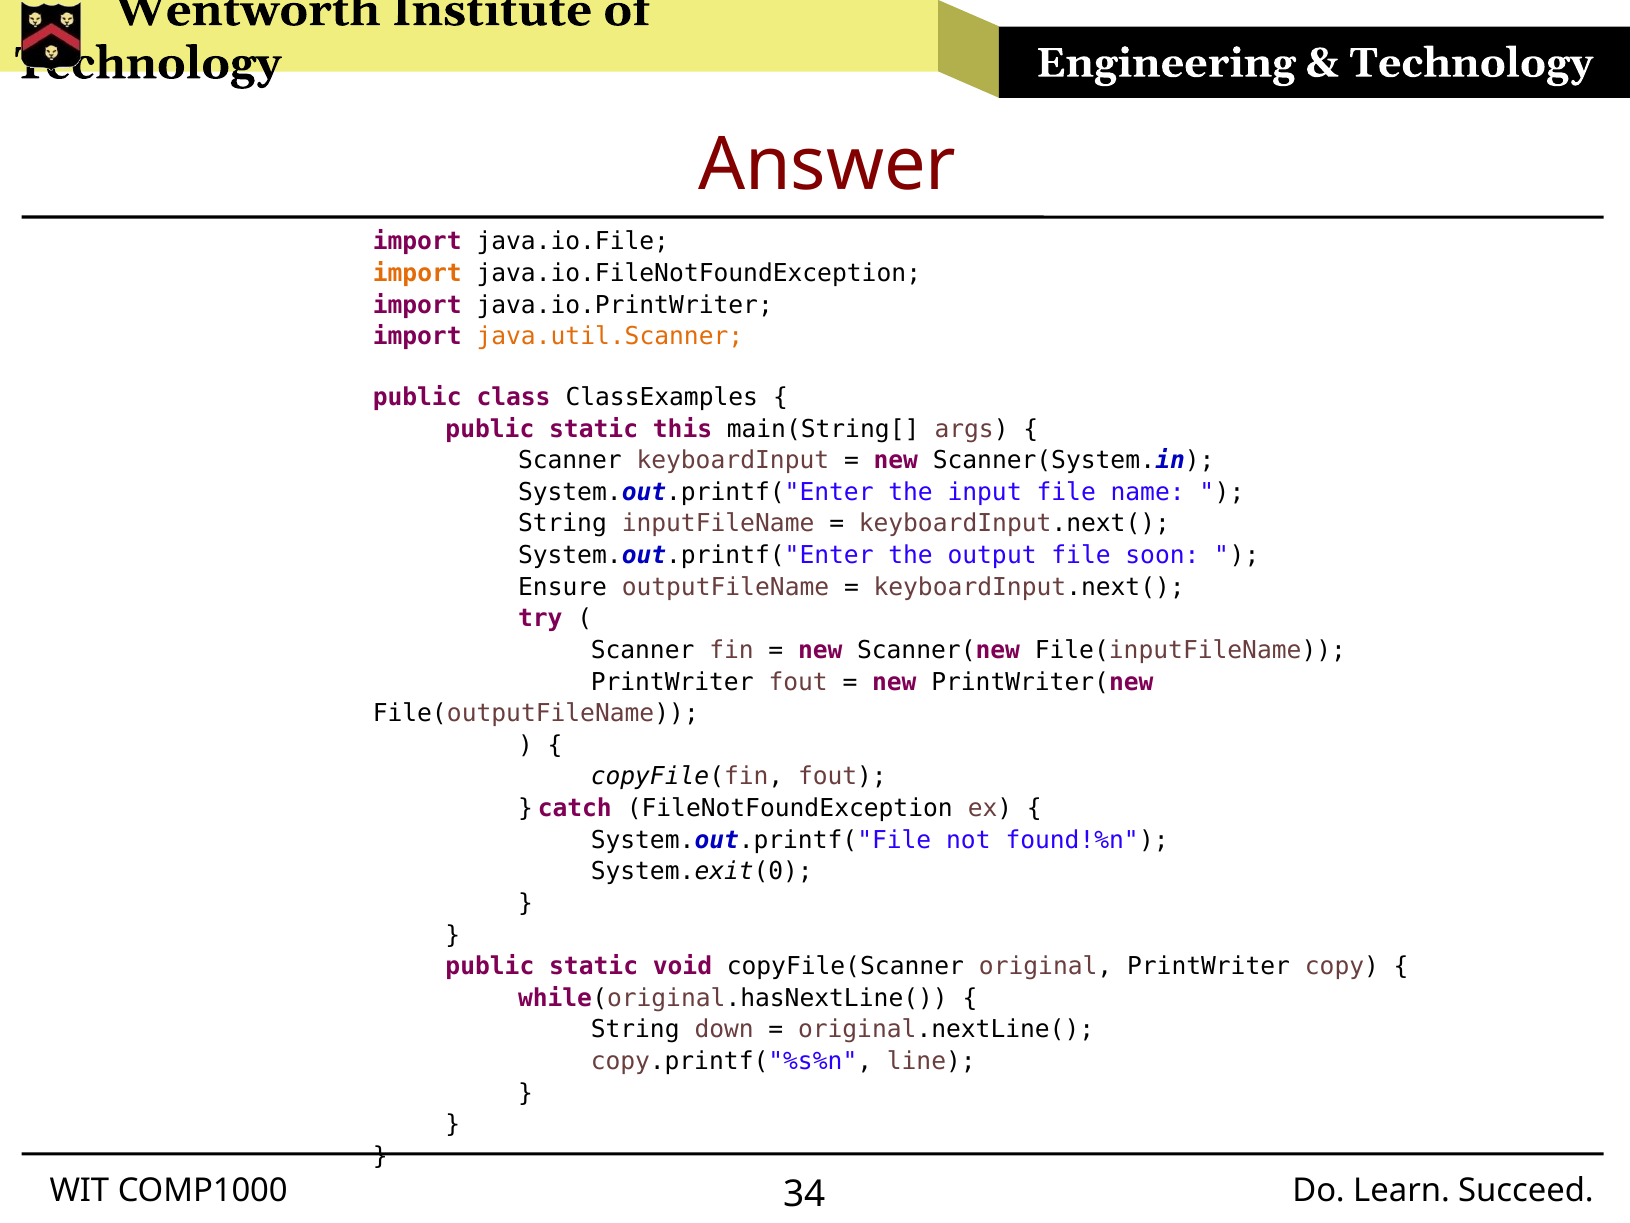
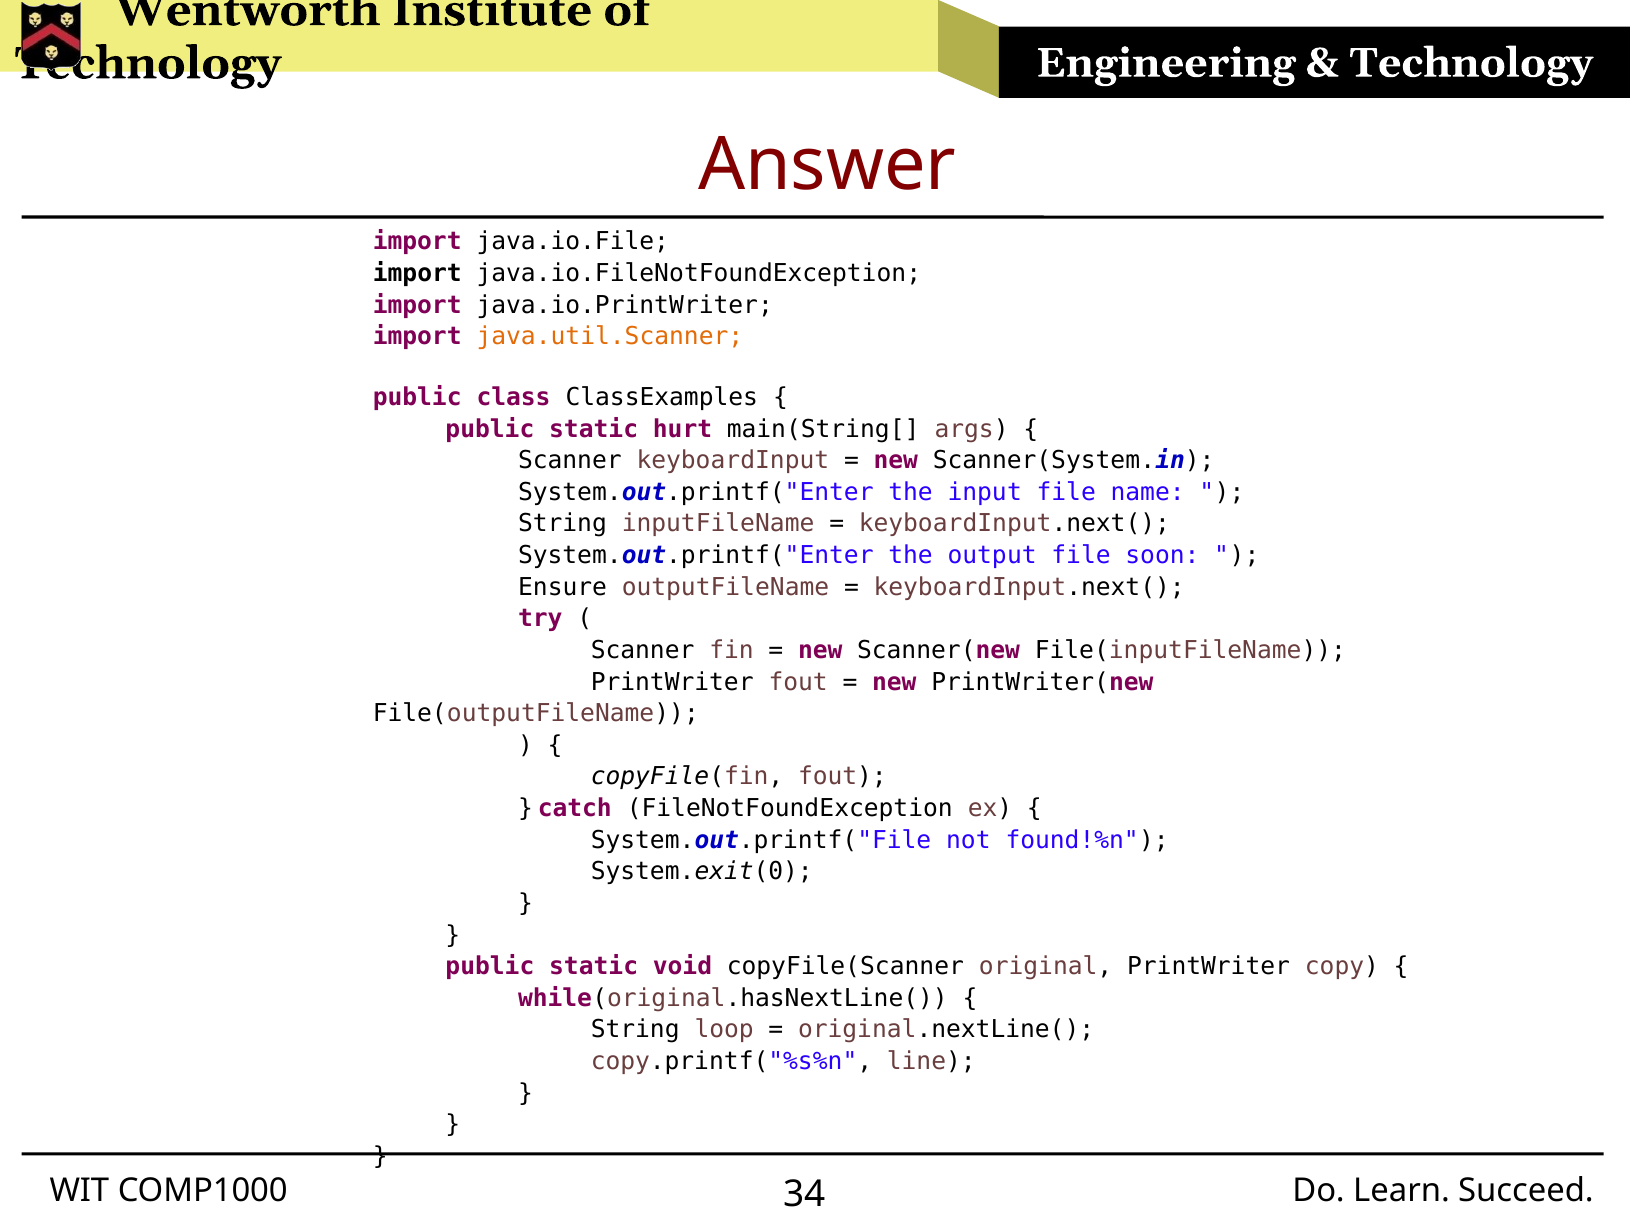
import colour: orange -> black (417, 273)
this: this -> hurt (683, 429)
down: down -> loop (724, 1029)
